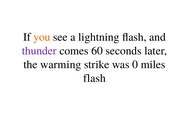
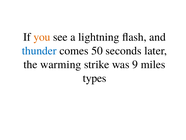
thunder colour: purple -> blue (39, 51)
60: 60 -> 50 (97, 51)
0: 0 -> 9 (135, 64)
flash: flash -> types (95, 78)
